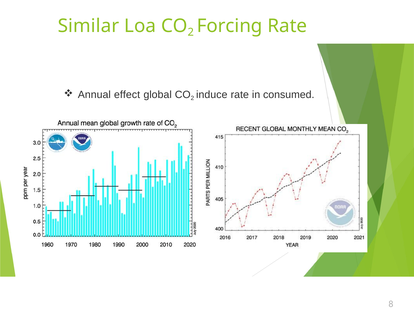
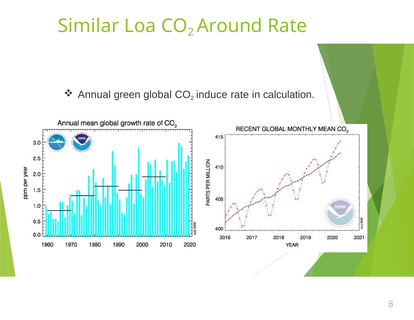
Forcing: Forcing -> Around (230, 26)
effect: effect -> green (127, 95)
consumed: consumed -> calculation (289, 95)
